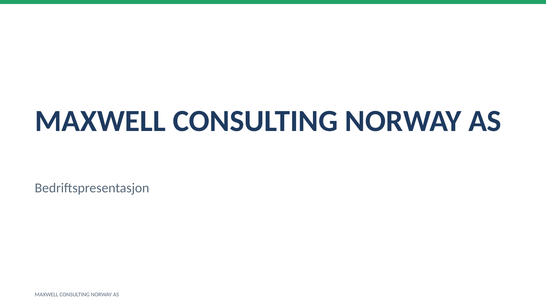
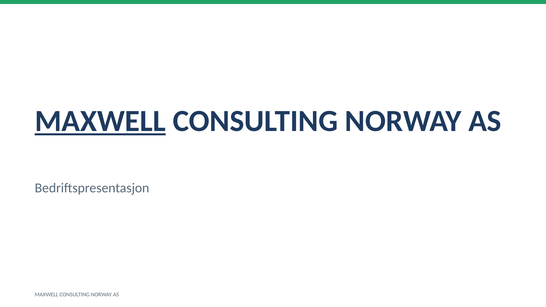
MAXWELL underline: none -> present (100, 121)
